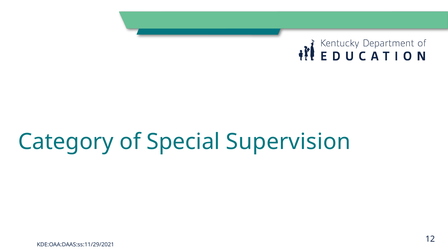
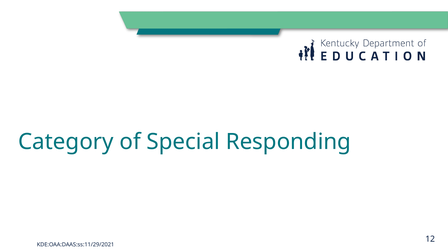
Supervision: Supervision -> Responding (288, 142)
